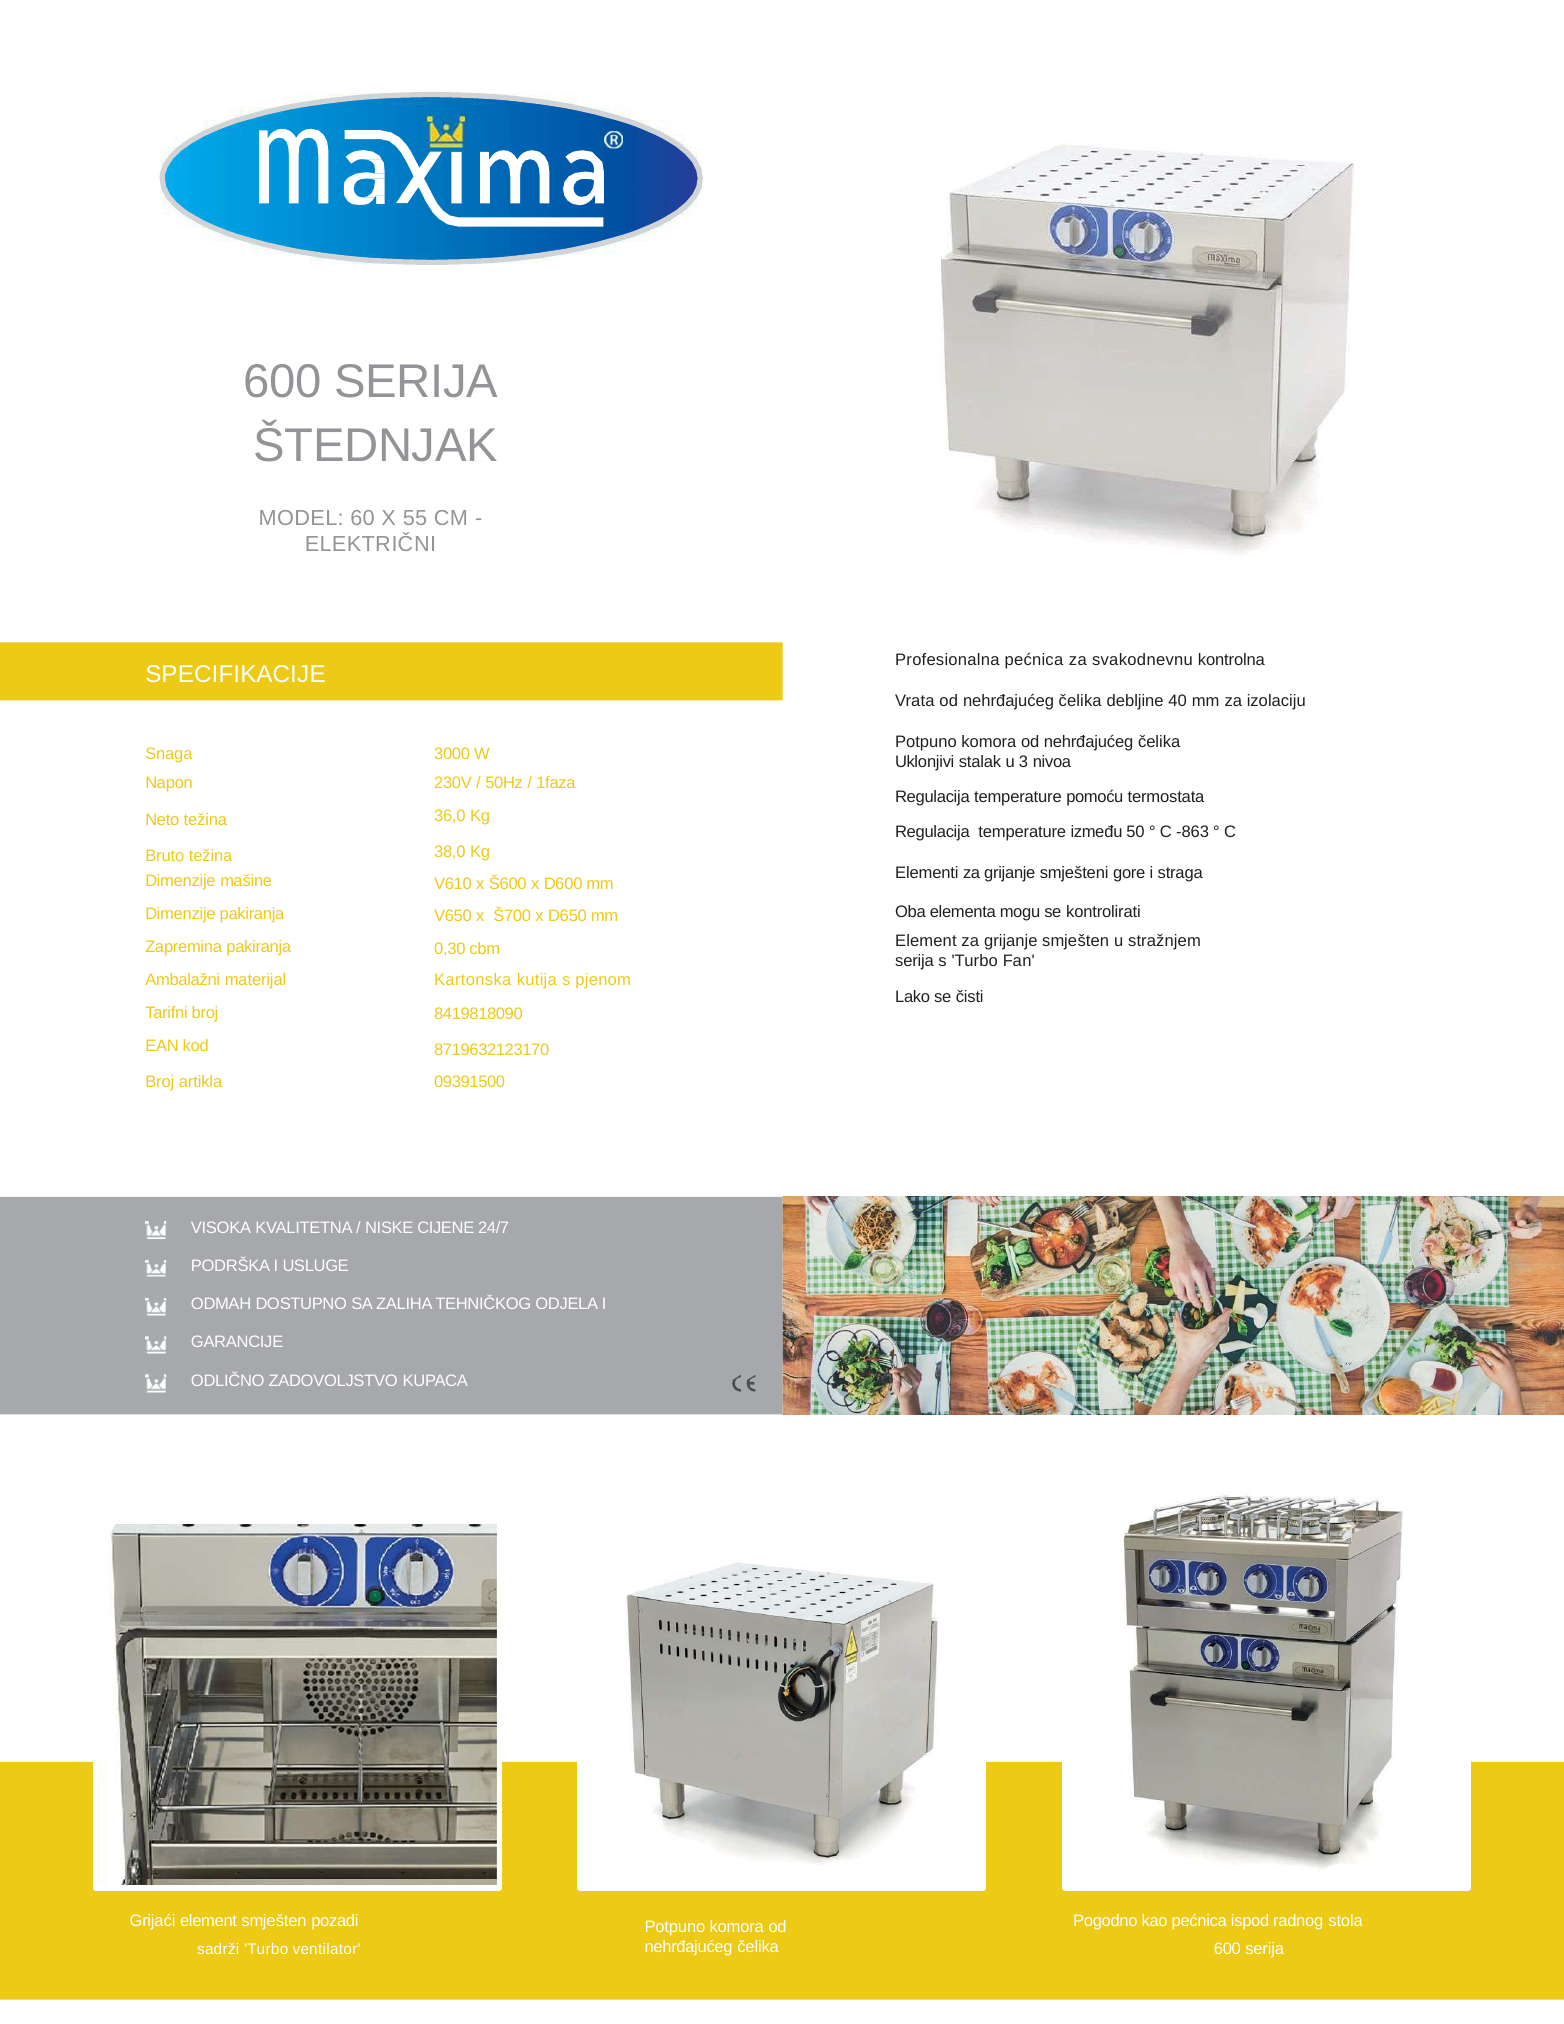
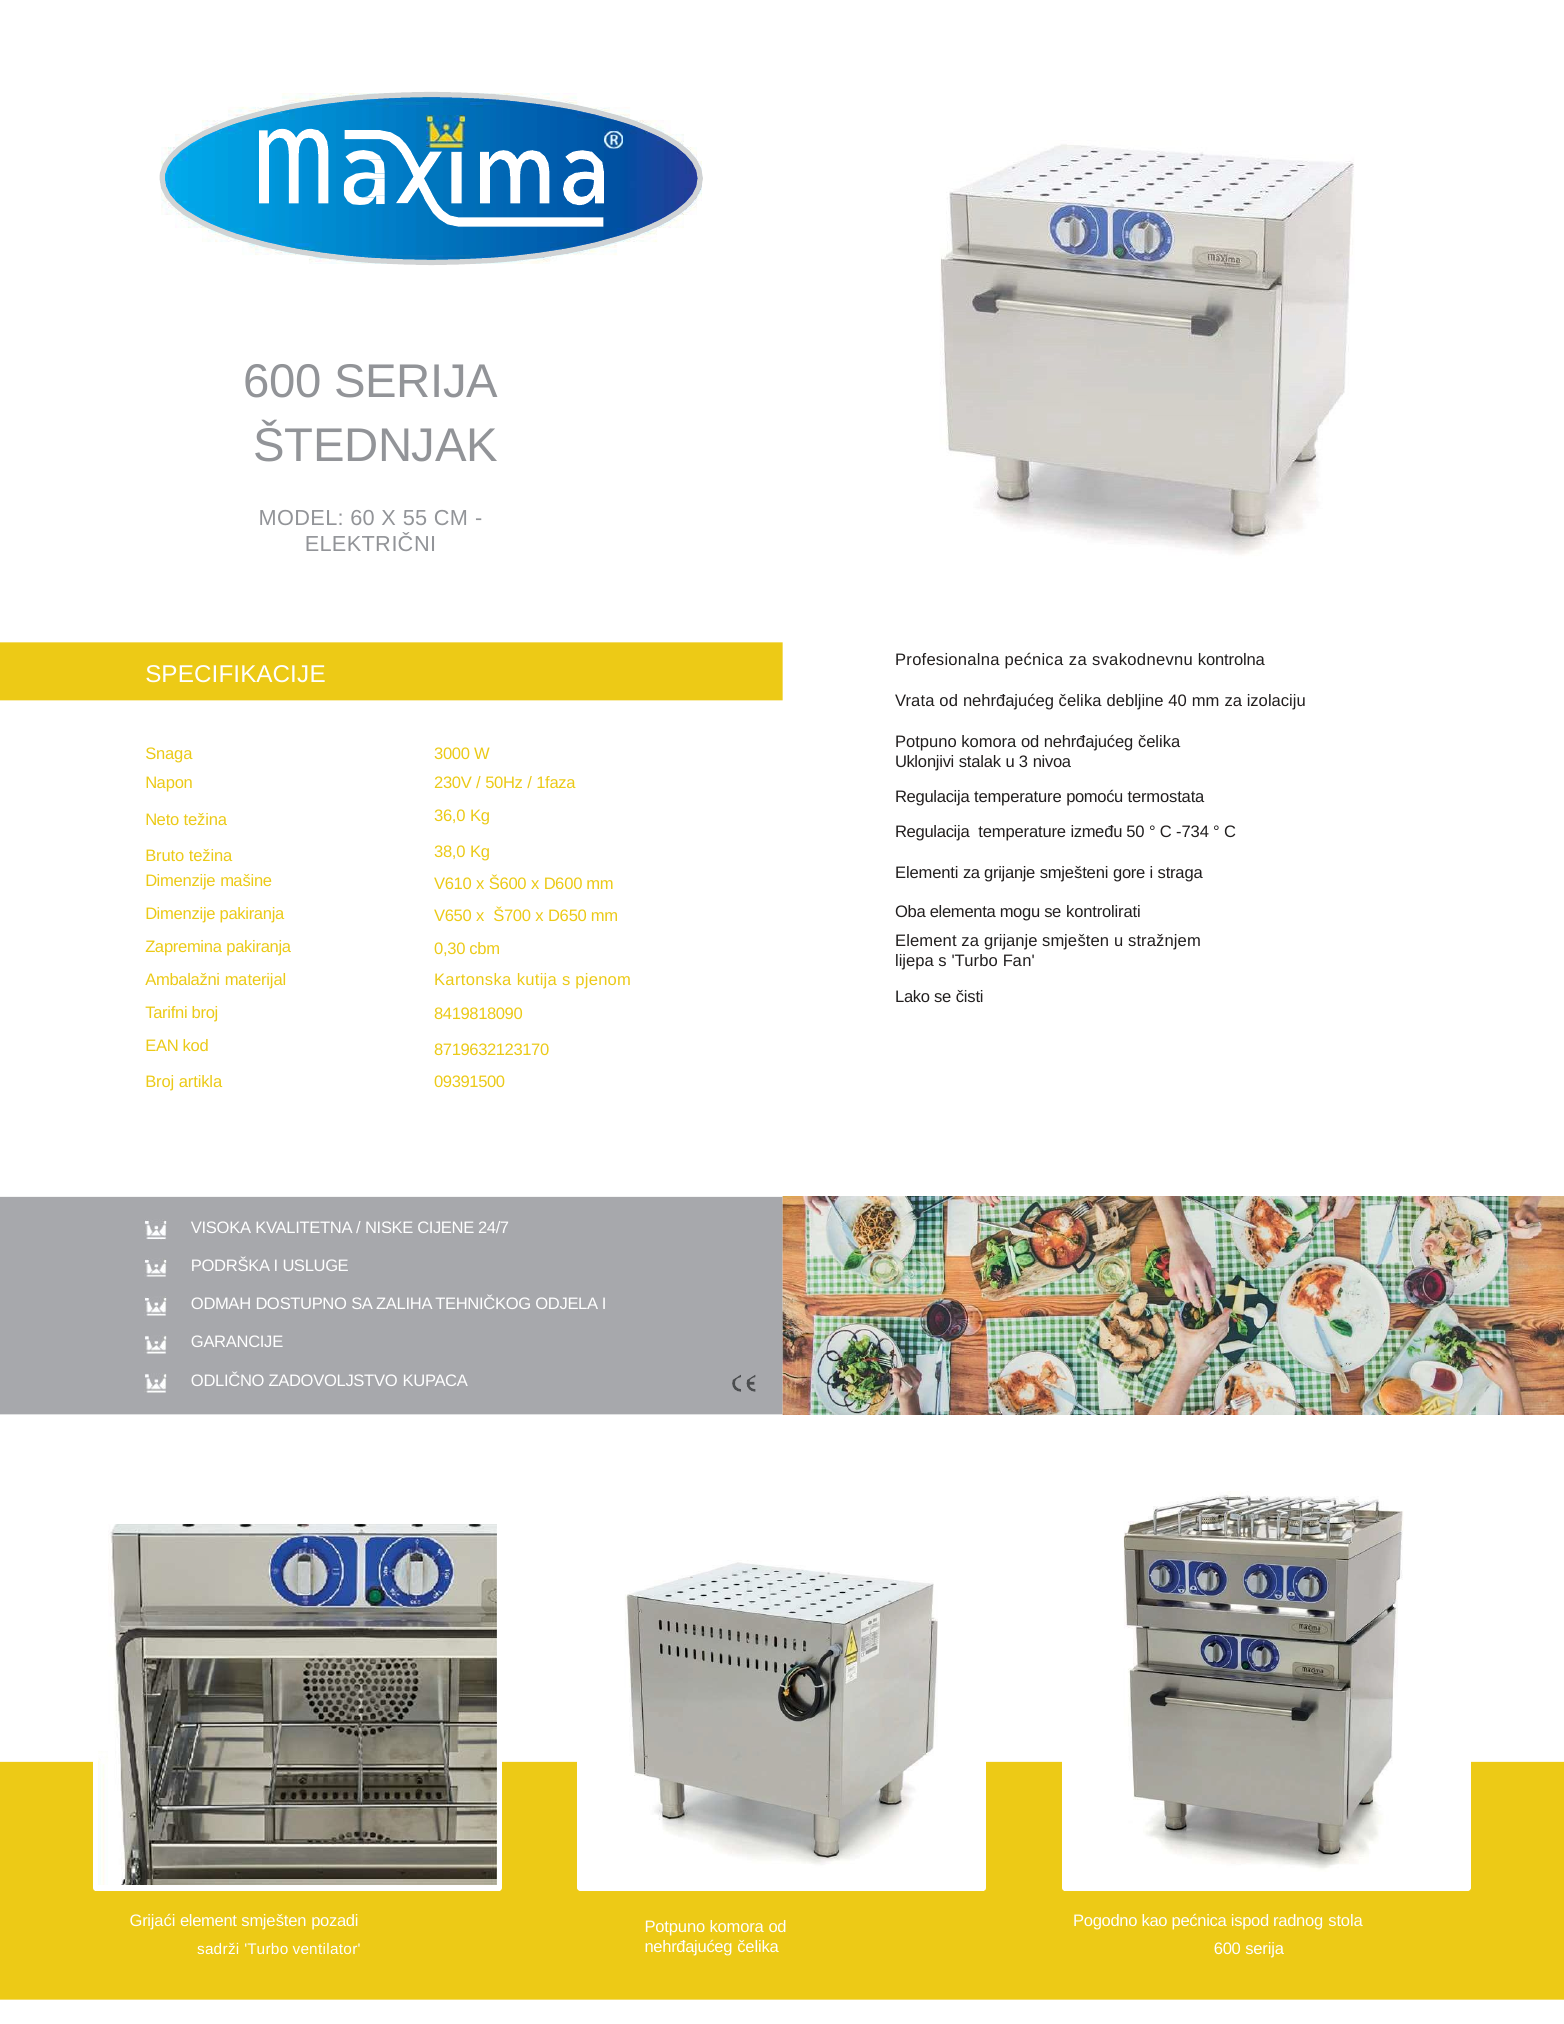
-863: -863 -> -734 (1193, 832)
serija: serija -> lijepa (914, 961)
